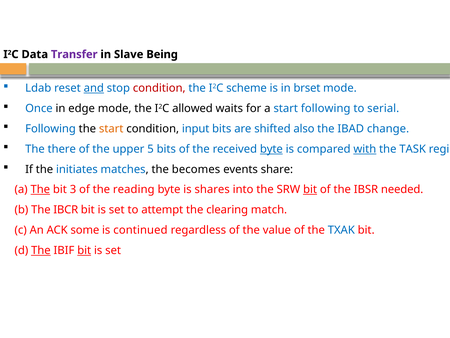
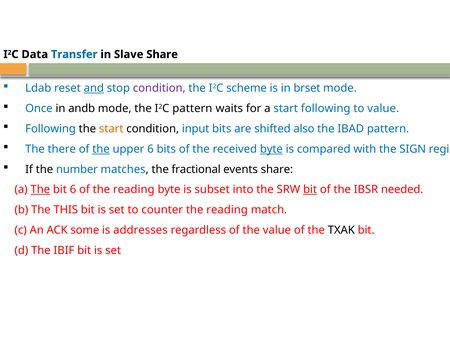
Transfer colour: purple -> blue (74, 54)
Slave Being: Being -> Share (162, 54)
condition colour: red -> purple (159, 88)
edge: edge -> andb (82, 108)
I2C allowed: allowed -> pattern (192, 108)
to serial: serial -> value (383, 108)
IBAD change: change -> pattern (388, 129)
the underline: none -> present (101, 149)
upper 5: 5 -> 6 (151, 149)
with underline: present -> none (365, 149)
TASK: TASK -> SIGN (413, 149)
initiates: initiates -> number (77, 169)
becomes: becomes -> fractional (196, 169)
bit 3: 3 -> 6 (73, 189)
shares: shares -> subset (212, 189)
IBCR: IBCR -> THIS (66, 210)
attempt: attempt -> counter (162, 210)
clearing: clearing -> reading (227, 210)
continued: continued -> addresses (140, 230)
TXAK colour: blue -> black (341, 230)
The underline: present -> none (41, 250)
bit underline: present -> none (84, 250)
